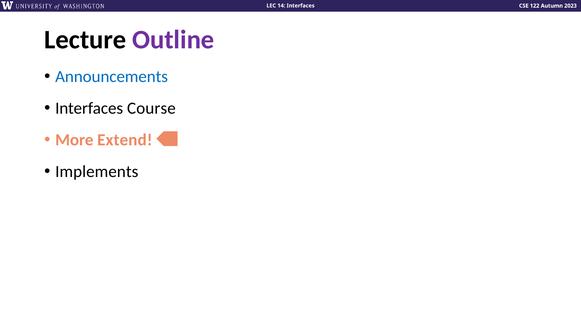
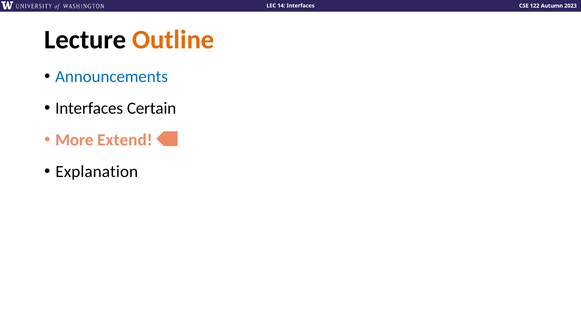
Outline colour: purple -> orange (173, 40)
Course: Course -> Certain (152, 108)
Implements: Implements -> Explanation (97, 171)
